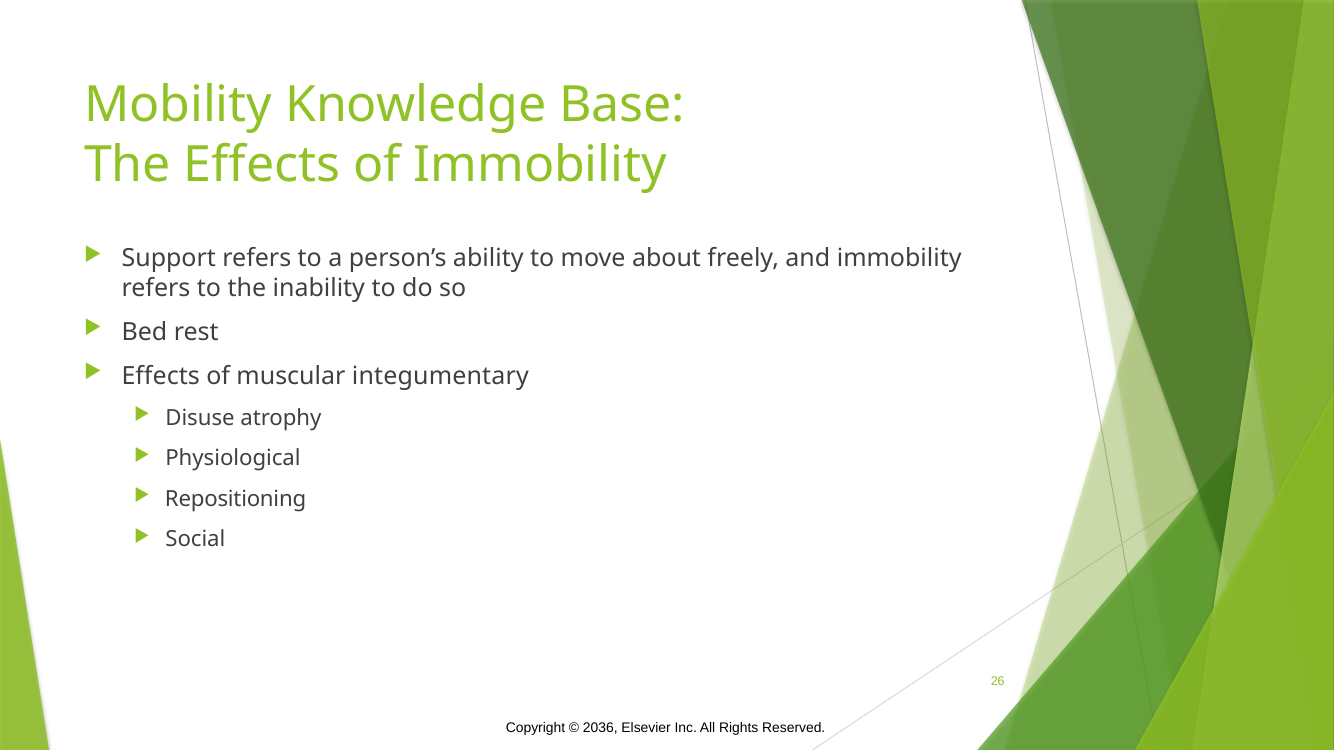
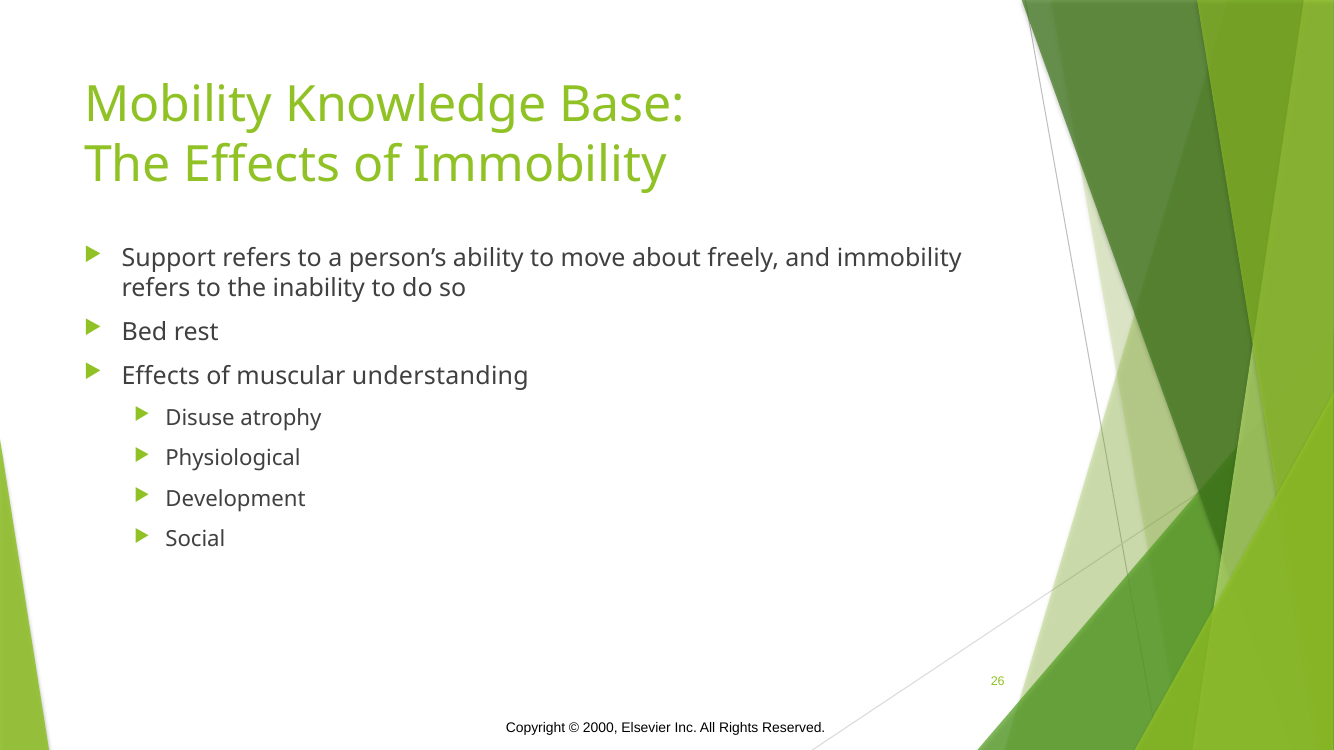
integumentary: integumentary -> understanding (440, 376)
Repositioning: Repositioning -> Development (235, 499)
2036: 2036 -> 2000 (600, 729)
